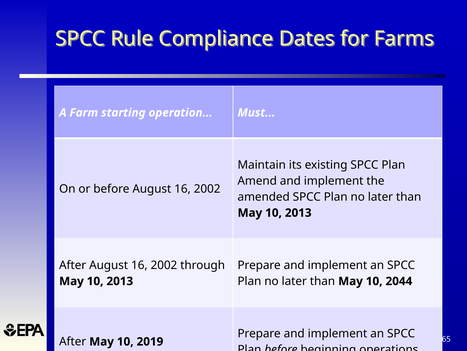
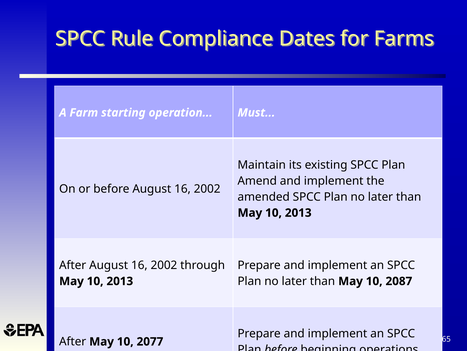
2044: 2044 -> 2087 (399, 281)
2019: 2019 -> 2077 (150, 341)
